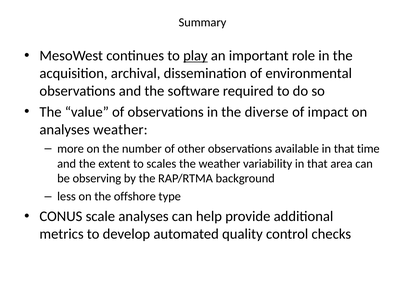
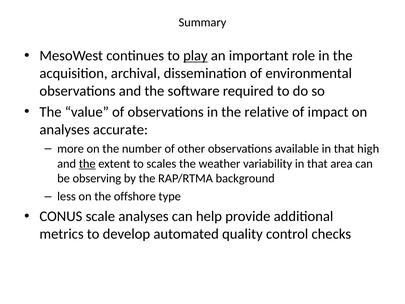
diverse: diverse -> relative (267, 112)
analyses weather: weather -> accurate (120, 129)
time: time -> high (368, 149)
the underline: none -> present (87, 163)
